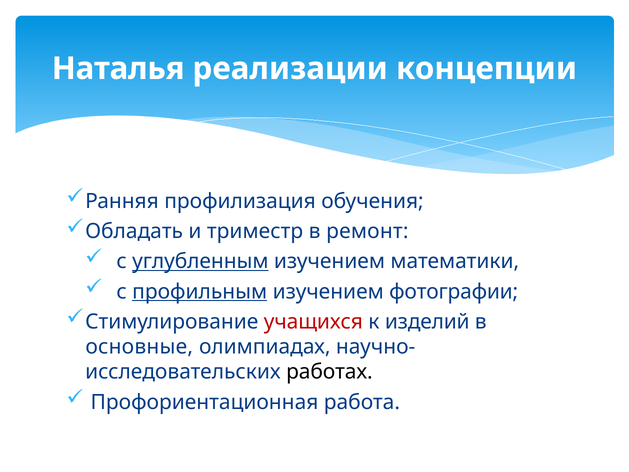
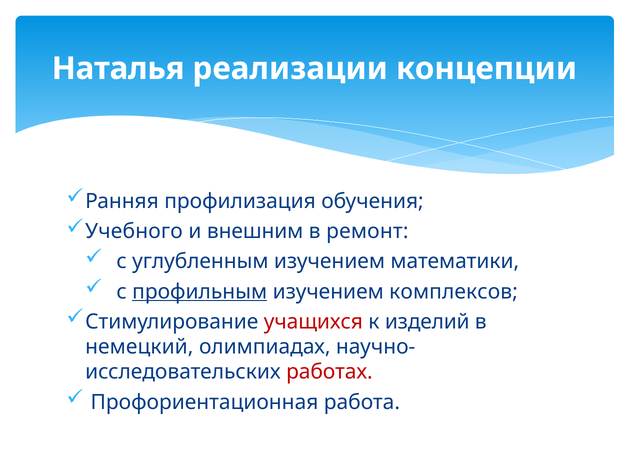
Обладать: Обладать -> Учебного (134, 231)
триместр: триместр -> внешним (255, 231)
углубленным underline: present -> none (200, 261)
фотографии: фотографии -> комплексов (454, 291)
основные: основные -> немецкий (139, 347)
работах colour: black -> red (329, 372)
